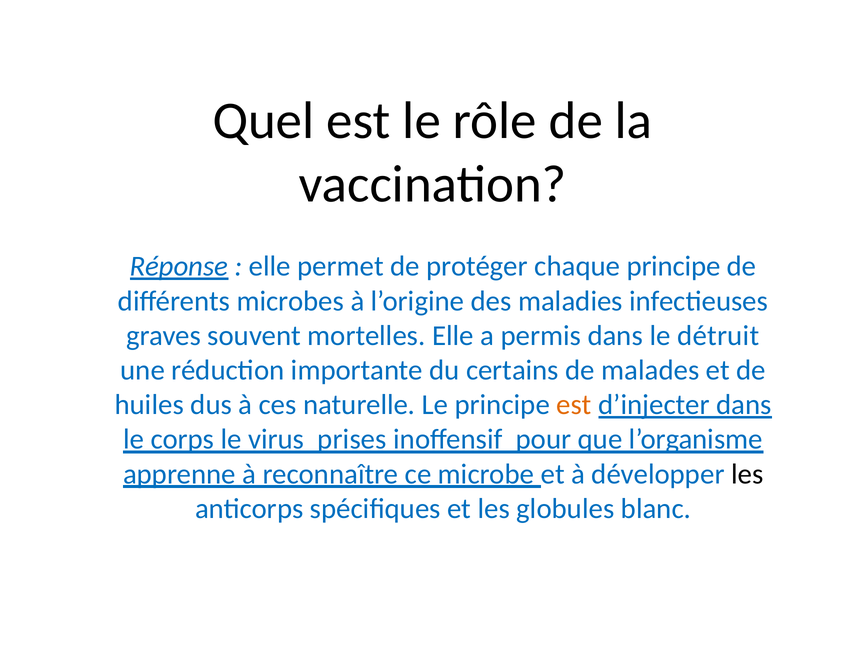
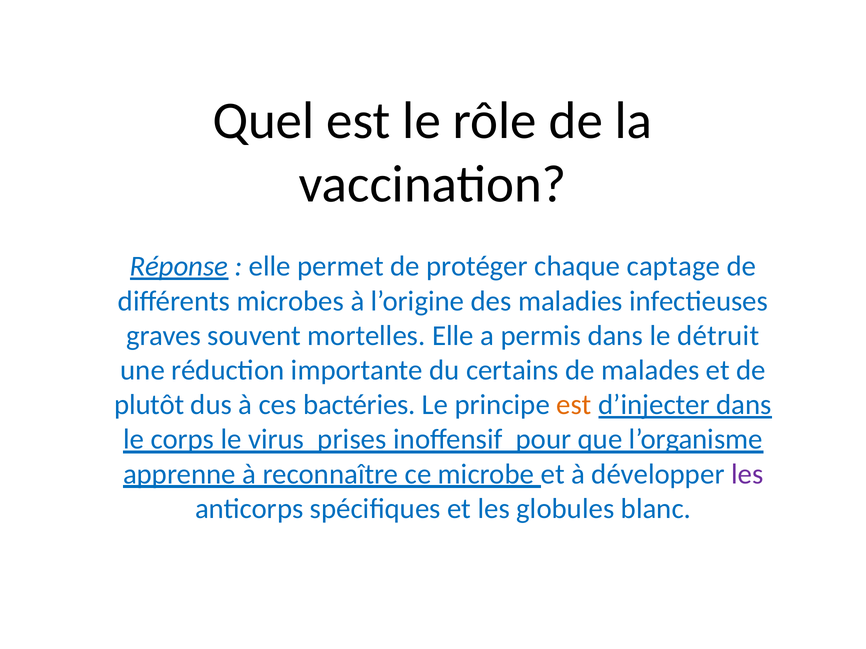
chaque principe: principe -> captage (673, 267)
huiles: huiles -> plutôt (149, 405)
naturelle: naturelle -> bactéries (359, 405)
les colour: black -> purple (747, 474)
